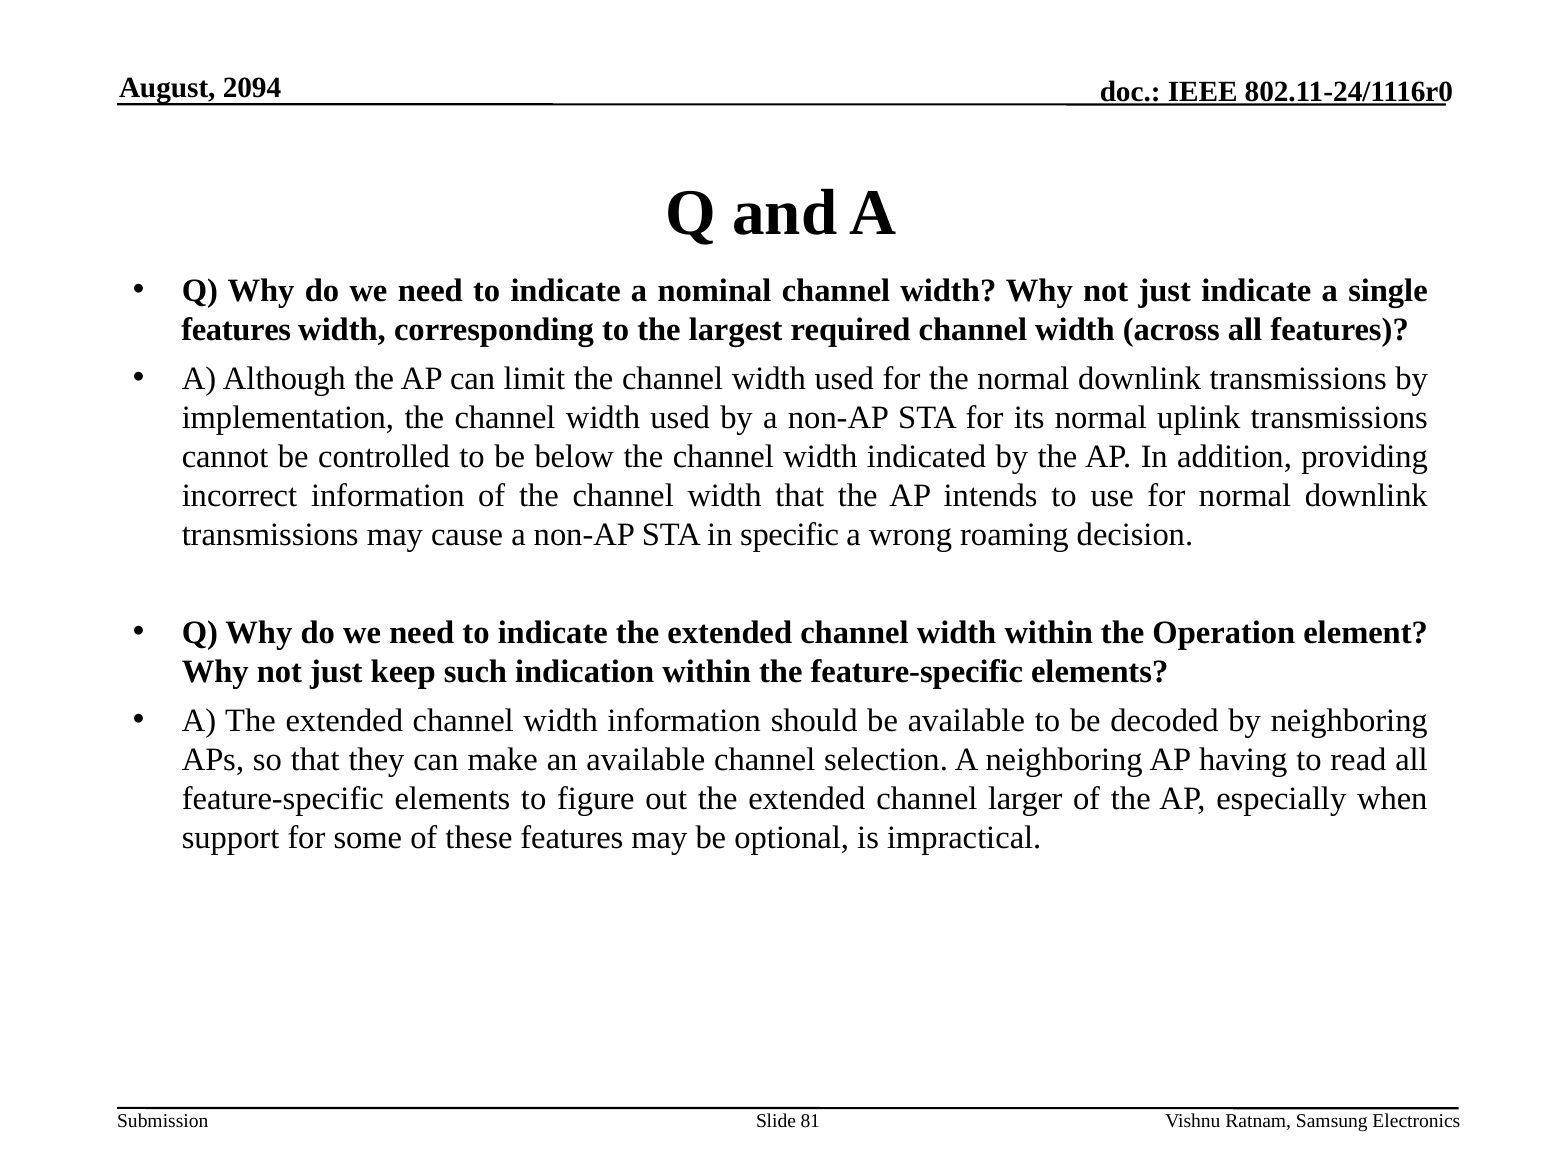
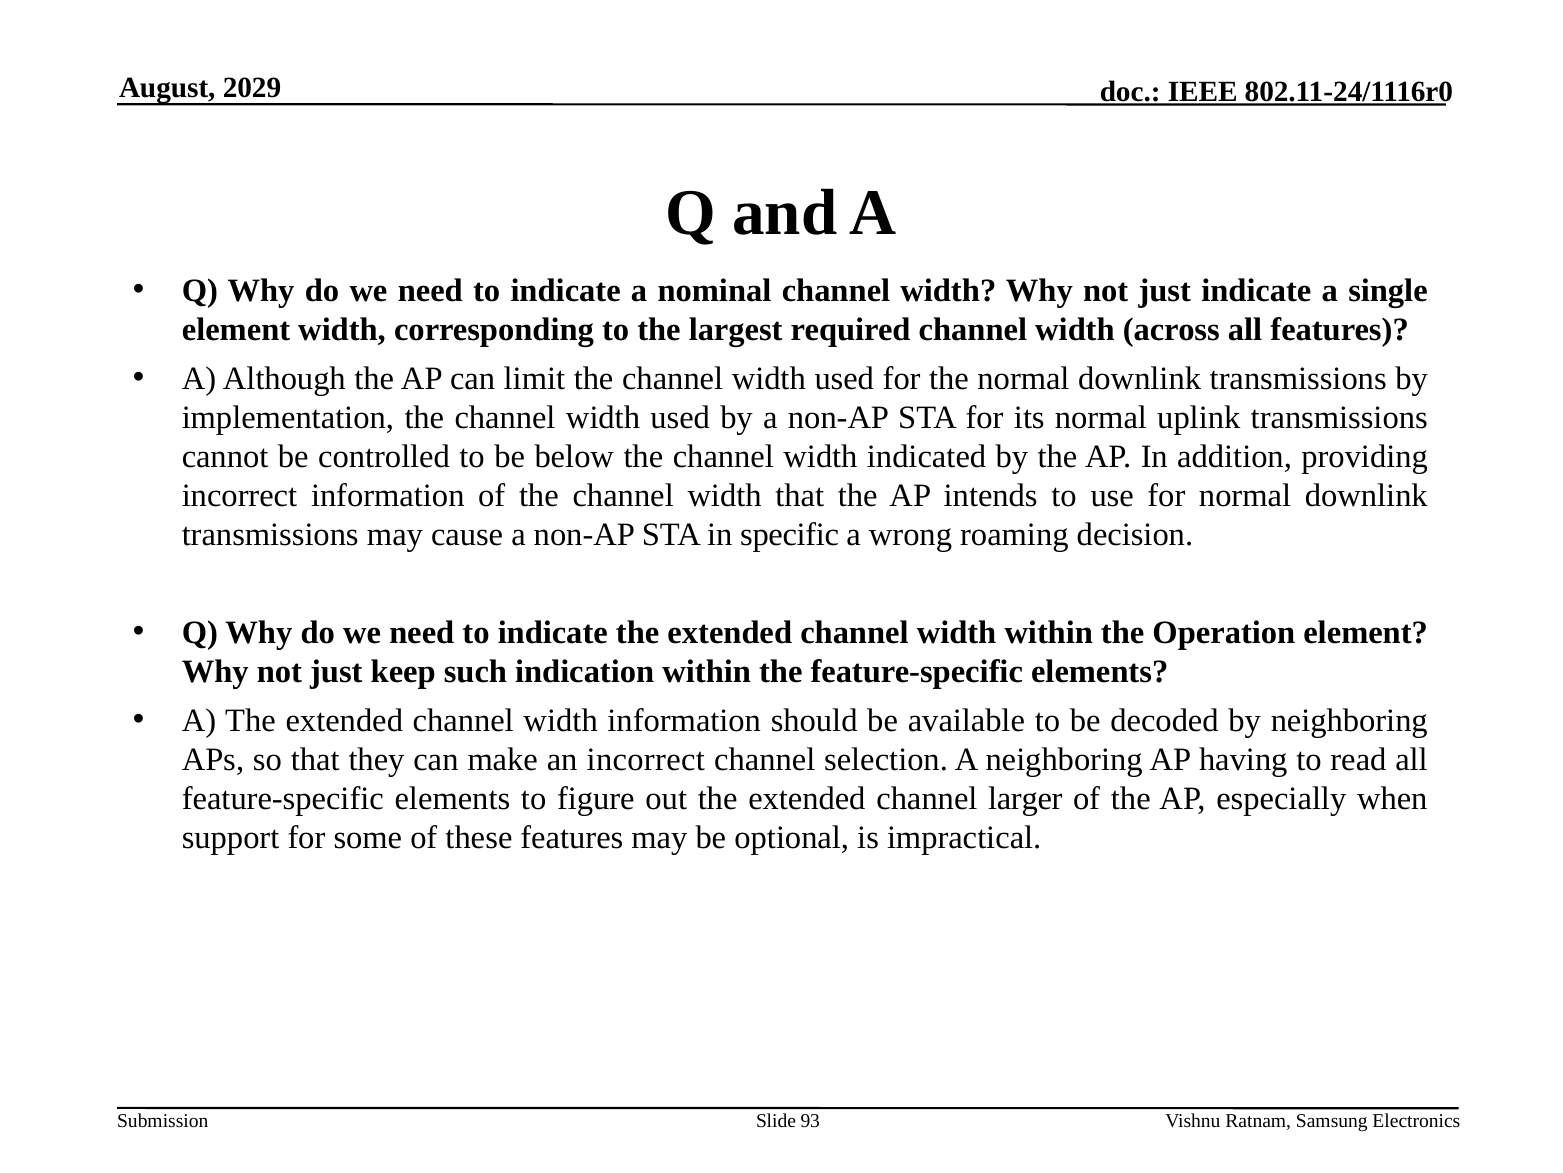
2094: 2094 -> 2029 (252, 88)
features: features -> element (236, 329)
an available: available -> incorrect (646, 759)
81: 81 -> 93 (810, 1120)
